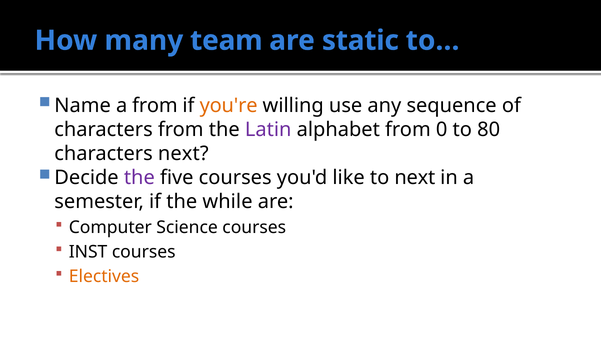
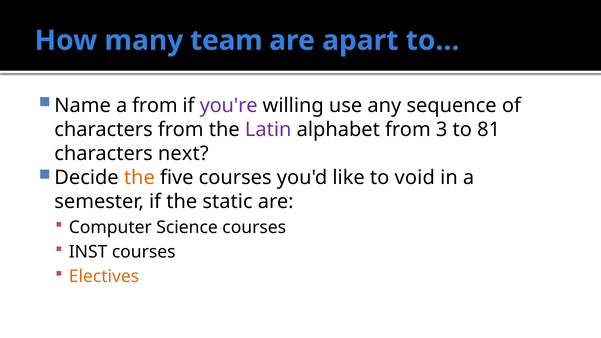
static: static -> apart (360, 40)
you're colour: orange -> purple (229, 105)
0: 0 -> 3 (442, 130)
80: 80 -> 81 (489, 130)
the colour: purple -> orange (139, 178)
to next: next -> void (415, 178)
while: while -> static (228, 202)
